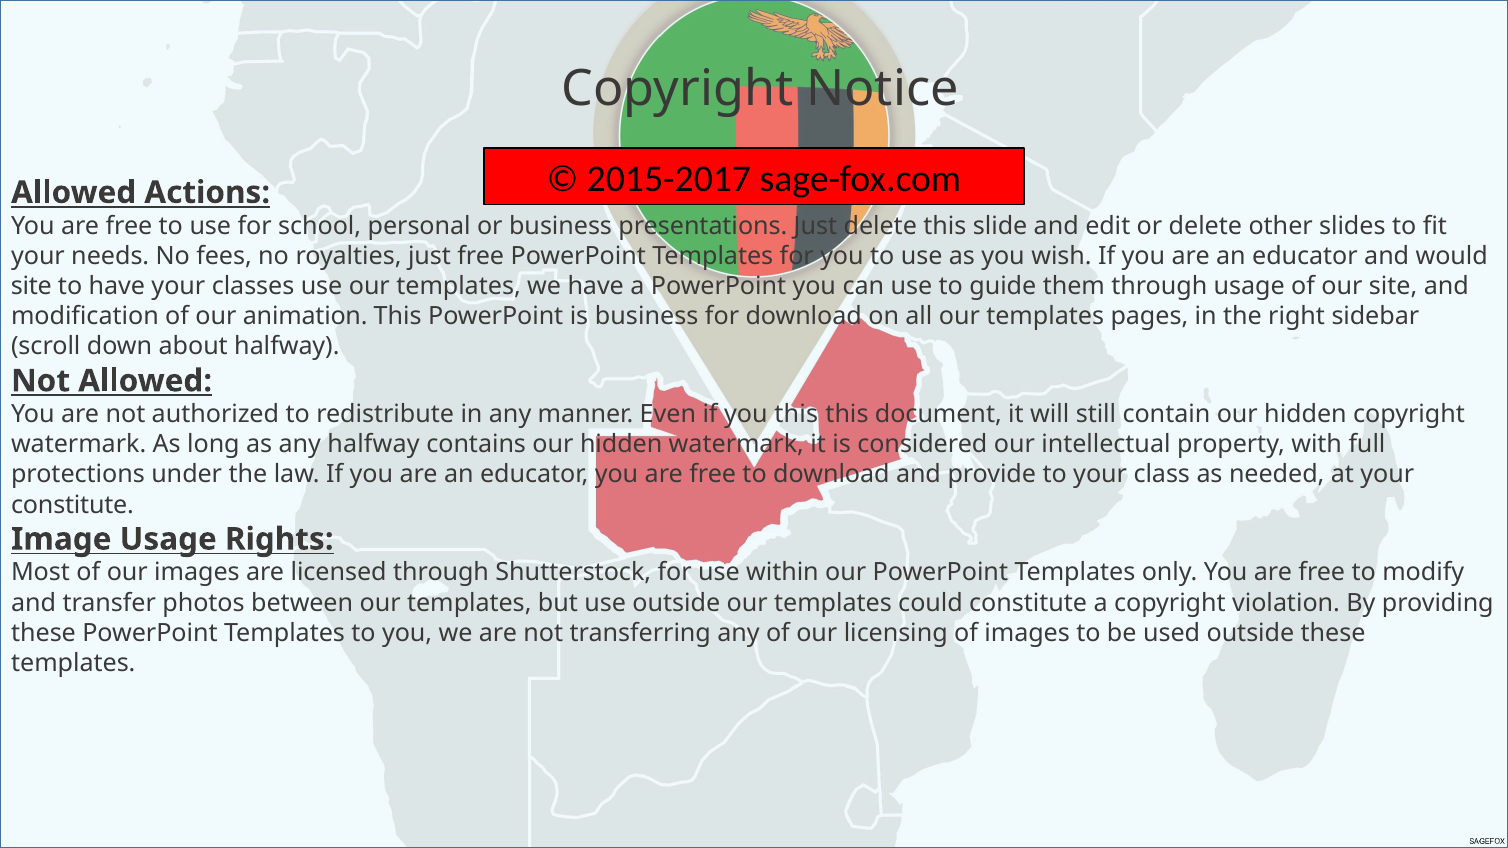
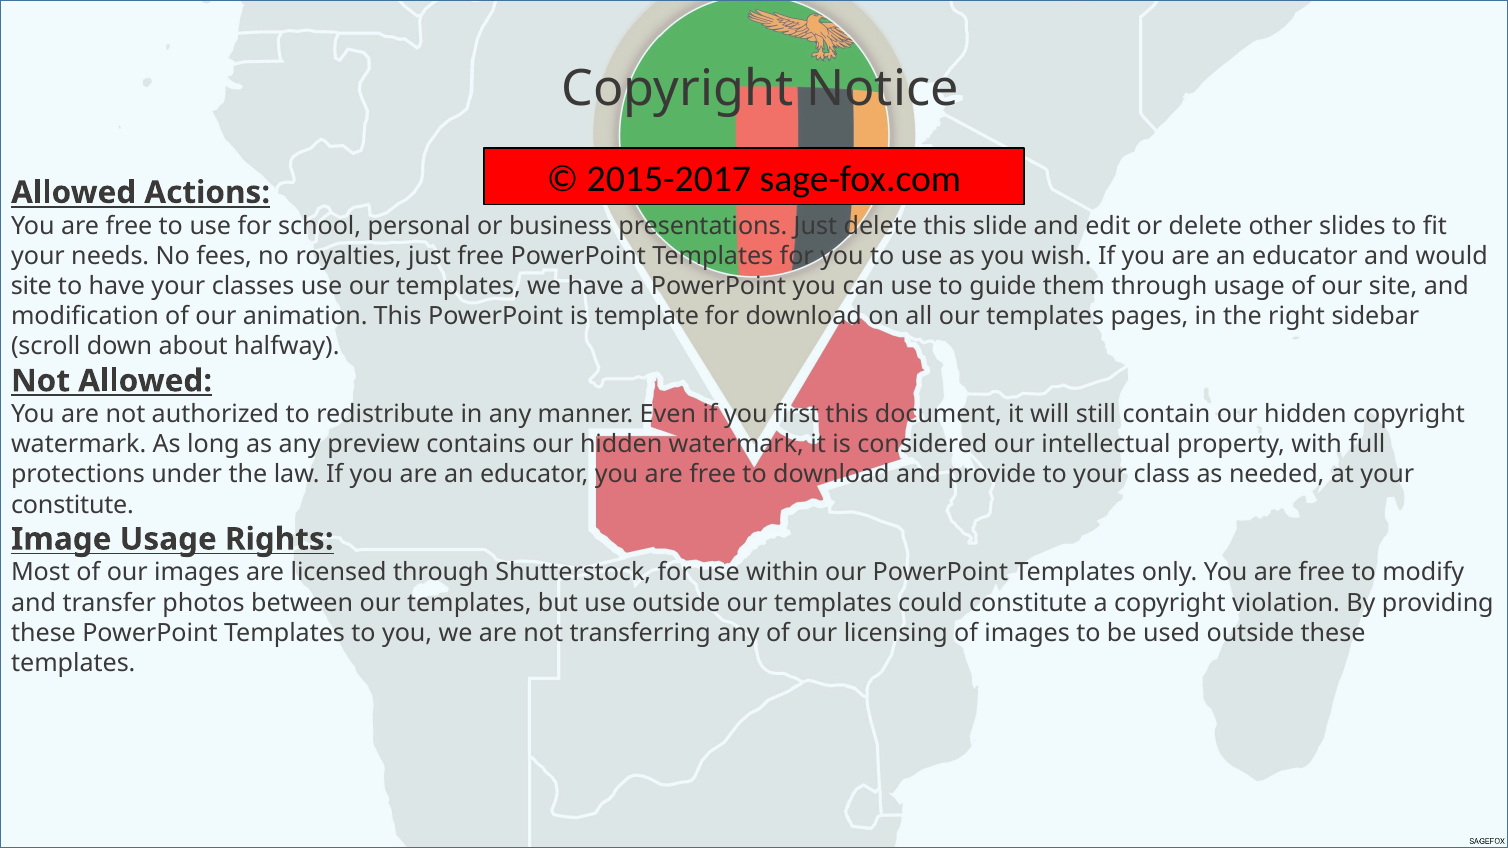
is business: business -> template (647, 317)
you this: this -> first (797, 415)
any halfway: halfway -> preview (374, 445)
